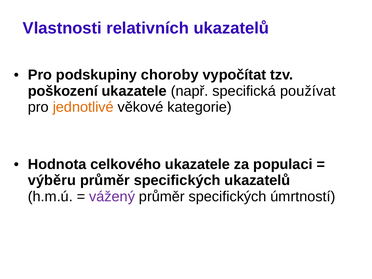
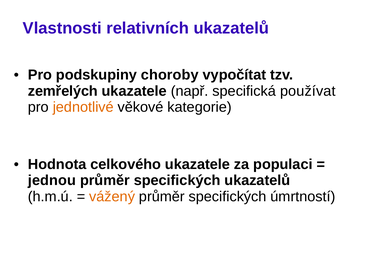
poškození: poškození -> zemřelých (63, 91)
výběru: výběru -> jednou (52, 180)
vážený colour: purple -> orange (112, 197)
